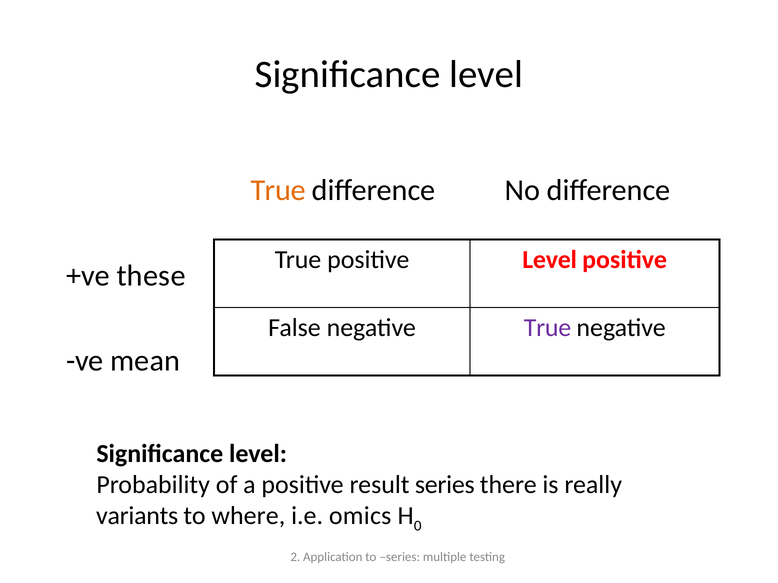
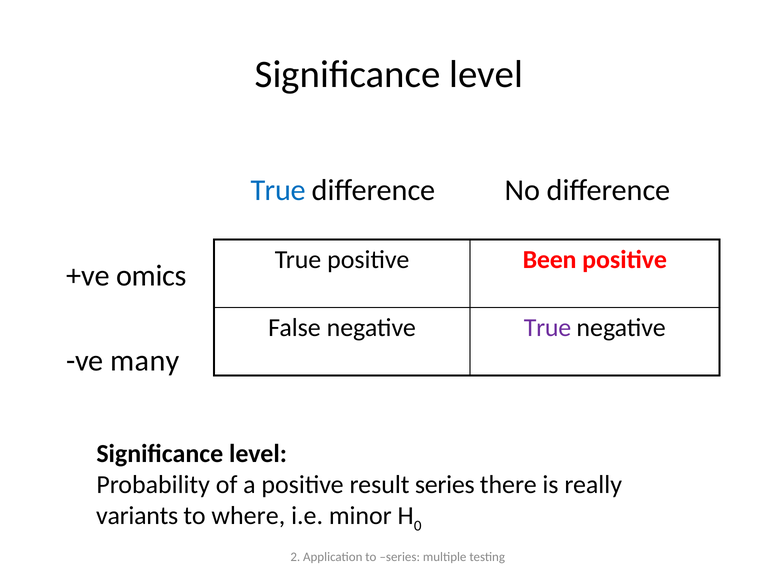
True colour: orange -> blue (278, 191)
positive Level: Level -> Been (550, 260)
these: these -> omics (151, 276)
mean: mean -> many (145, 361)
omics: omics -> minor (360, 516)
